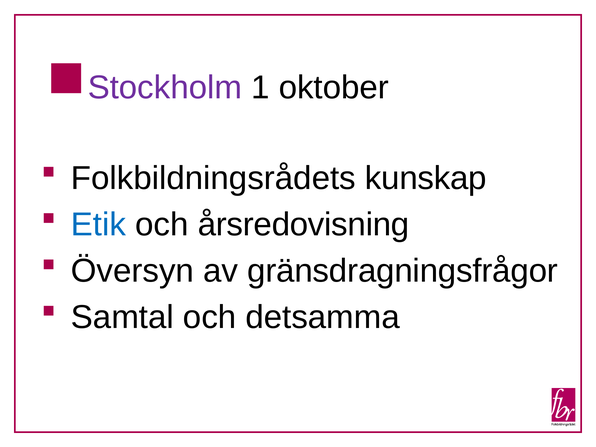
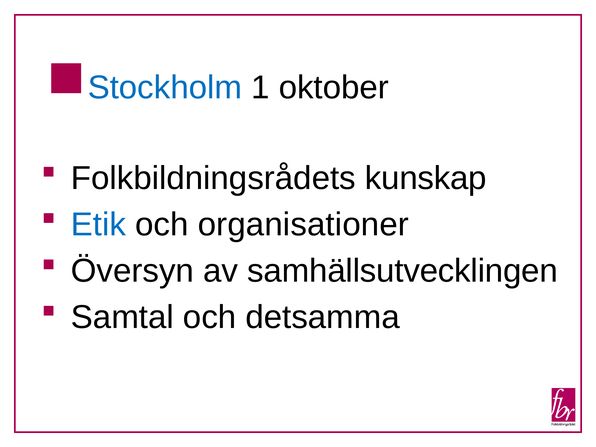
Stockholm colour: purple -> blue (165, 87)
årsredovisning: årsredovisning -> organisationer (303, 225)
gränsdragningsfrågor: gränsdragningsfrågor -> samhällsutvecklingen (403, 271)
